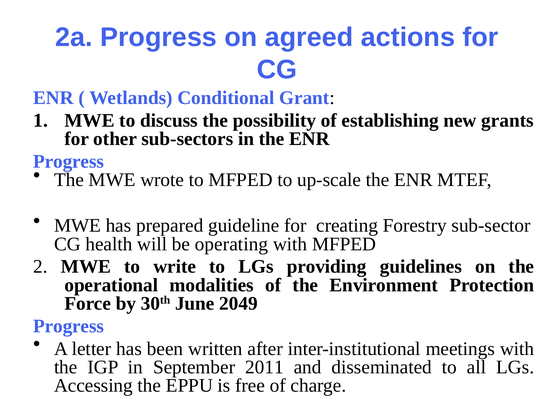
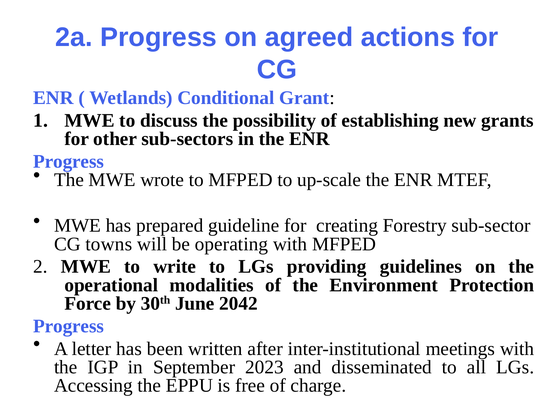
health: health -> towns (109, 244)
2049: 2049 -> 2042 (238, 304)
2011: 2011 -> 2023 (264, 368)
